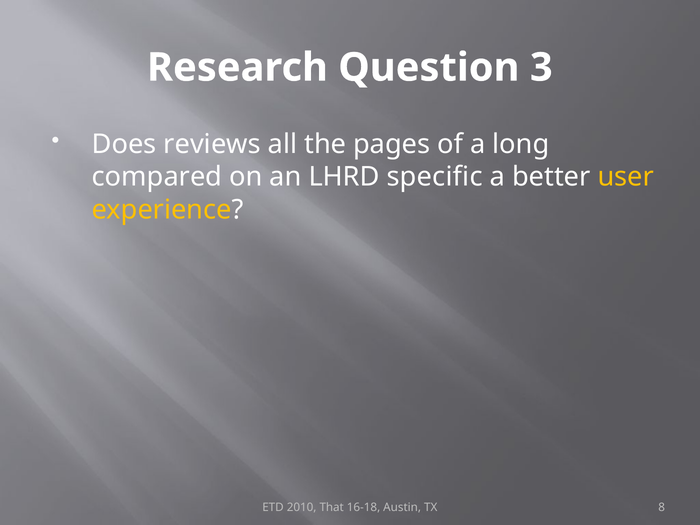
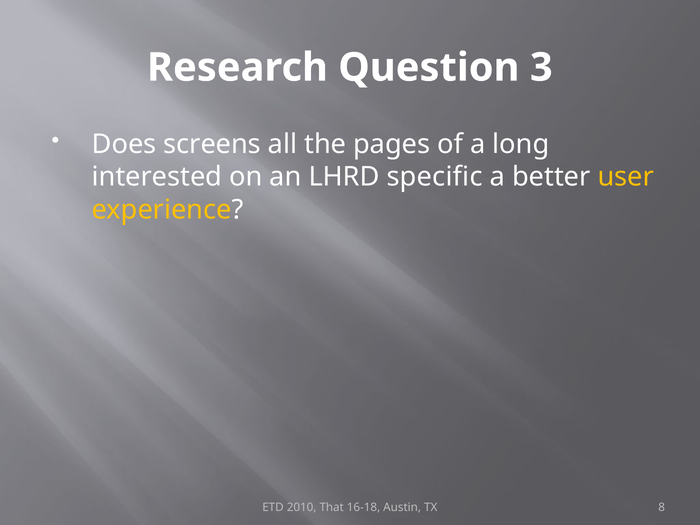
reviews: reviews -> screens (212, 144)
compared: compared -> interested (157, 177)
